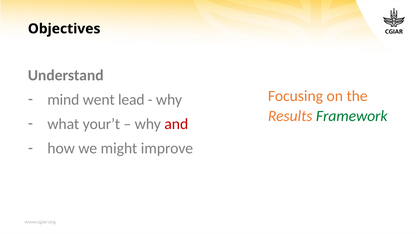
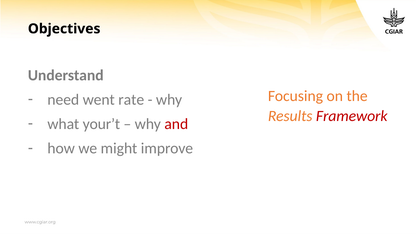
mind: mind -> need (63, 100)
lead: lead -> rate (131, 100)
Framework colour: green -> red (352, 116)
